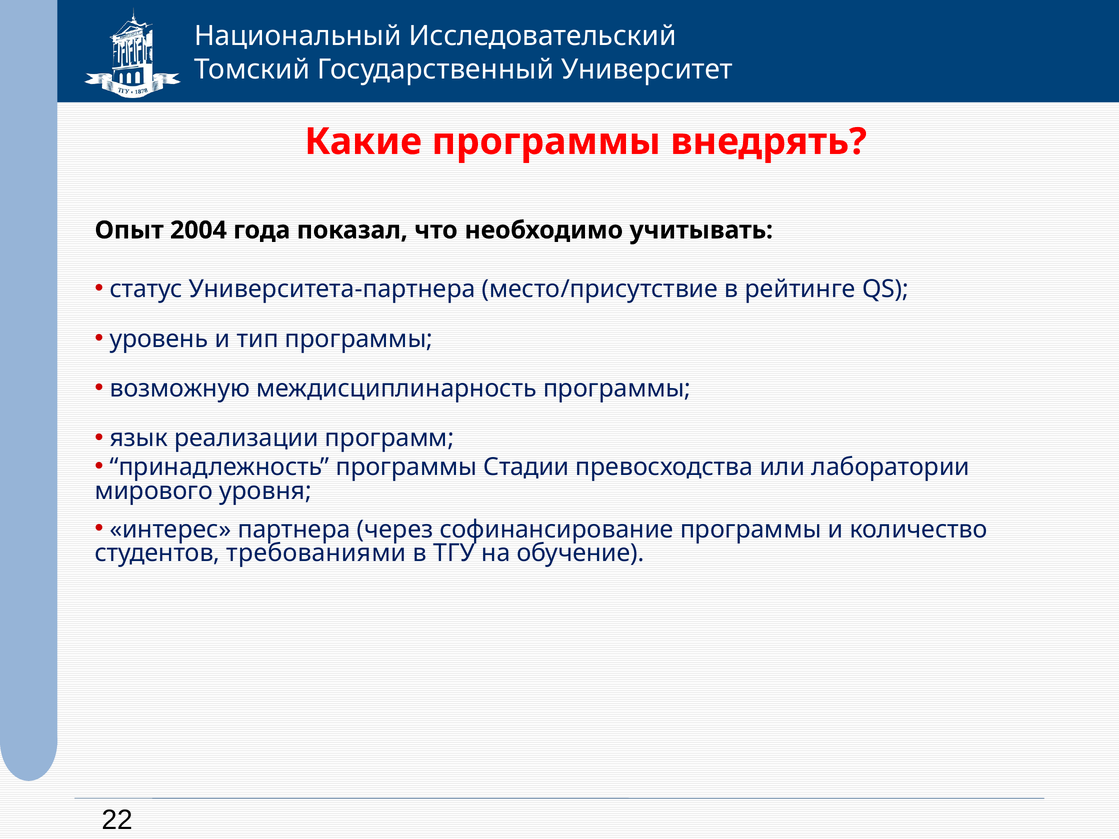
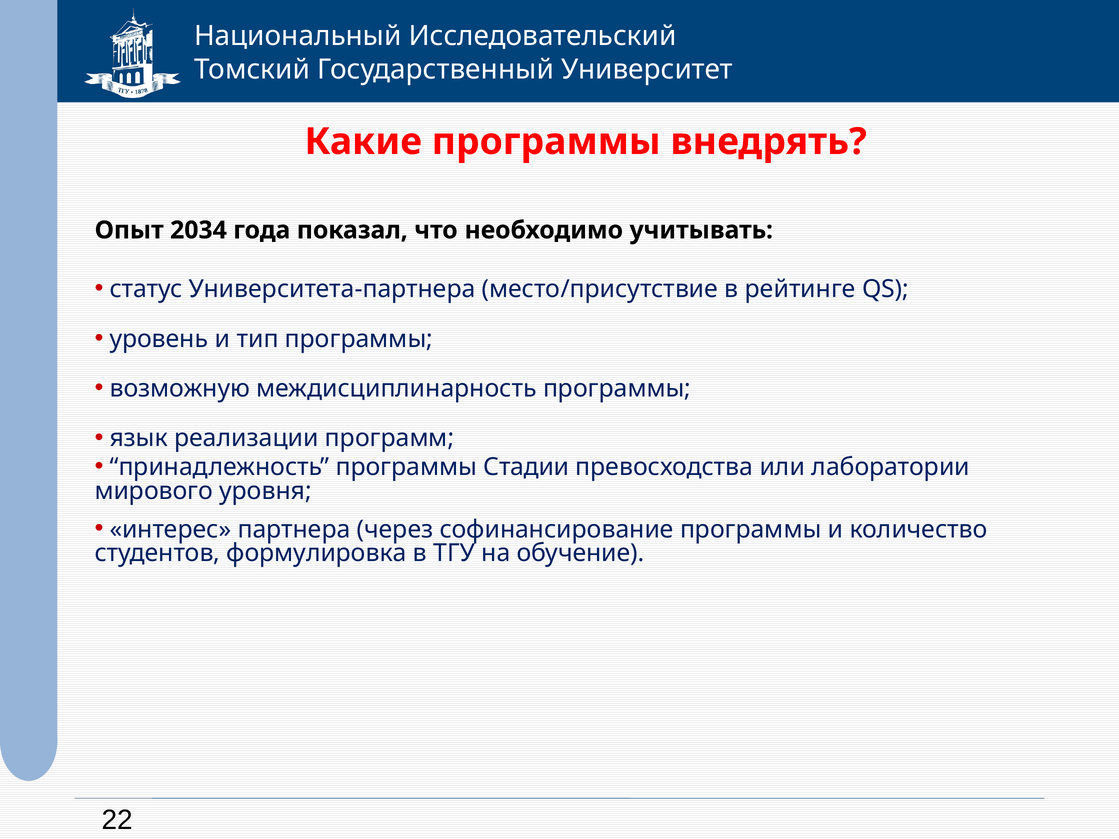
2004: 2004 -> 2034 (198, 230)
требованиями: требованиями -> формулировка (317, 553)
